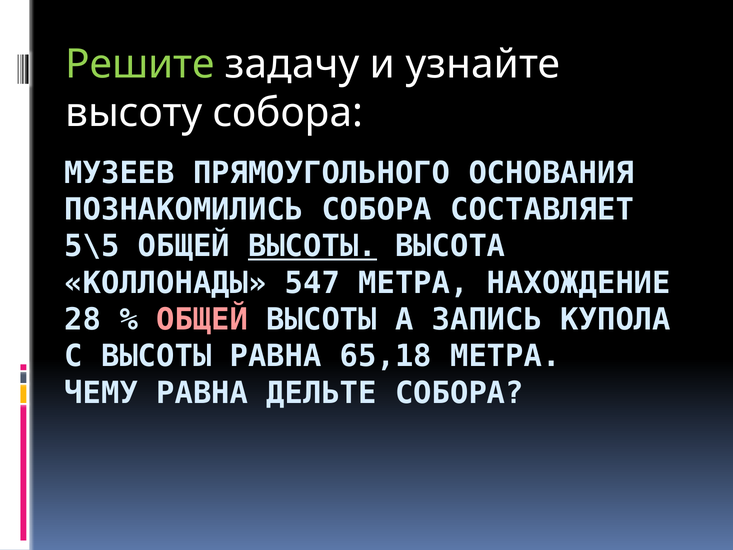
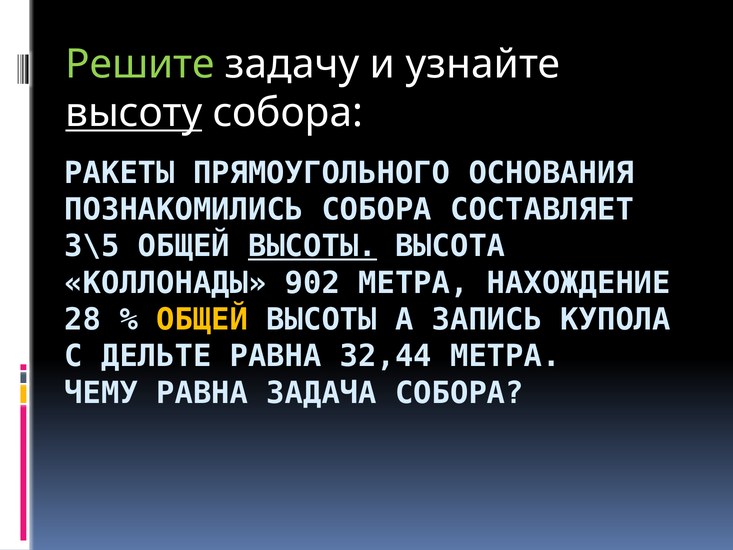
высоту underline: none -> present (134, 113)
МУЗЕЕВ: МУЗЕЕВ -> РАКЕТЫ (120, 173)
5\5: 5\5 -> 3\5 (92, 246)
547: 547 -> 902 (312, 283)
ОБЩЕЙ colour: pink -> yellow (202, 320)
С ВЫСОТЫ: ВЫСОТЫ -> ДЕЛЬТЕ (156, 356)
65,18: 65,18 -> 32,44 (386, 356)
ДЕЛЬТЕ: ДЕЛЬТЕ -> ЗАДАЧА (322, 393)
